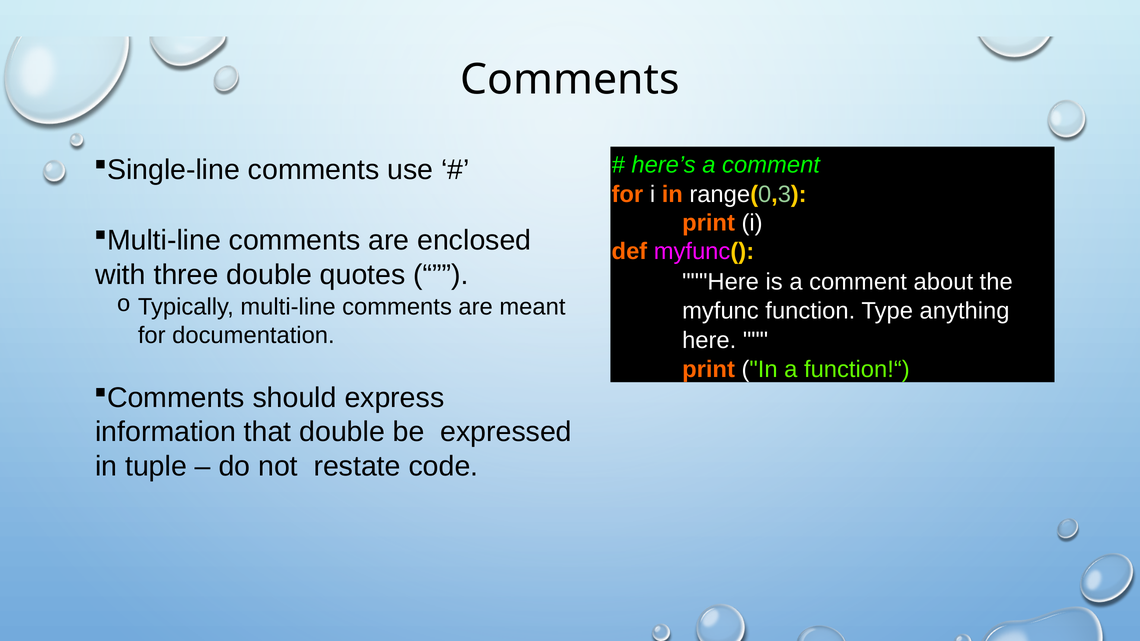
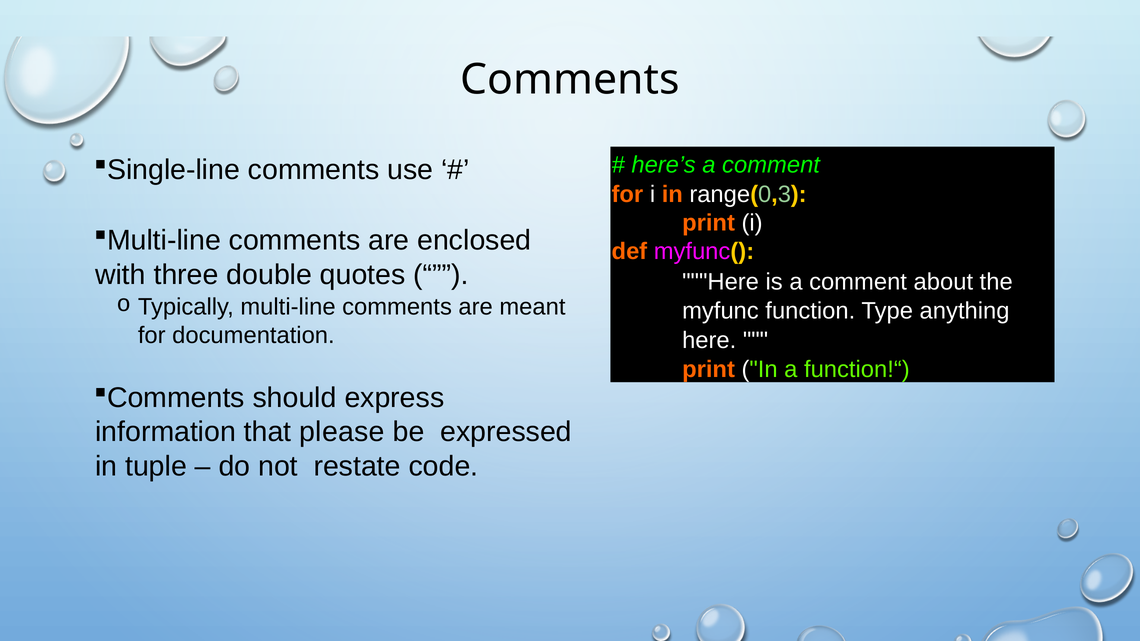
that double: double -> please (342, 432)
